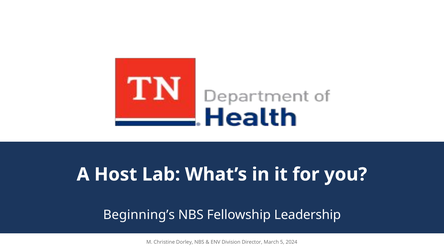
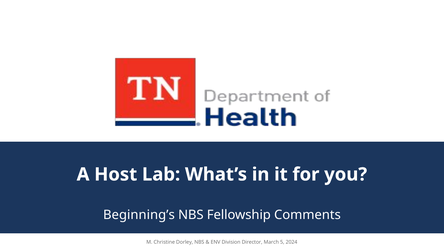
Leadership: Leadership -> Comments (307, 215)
